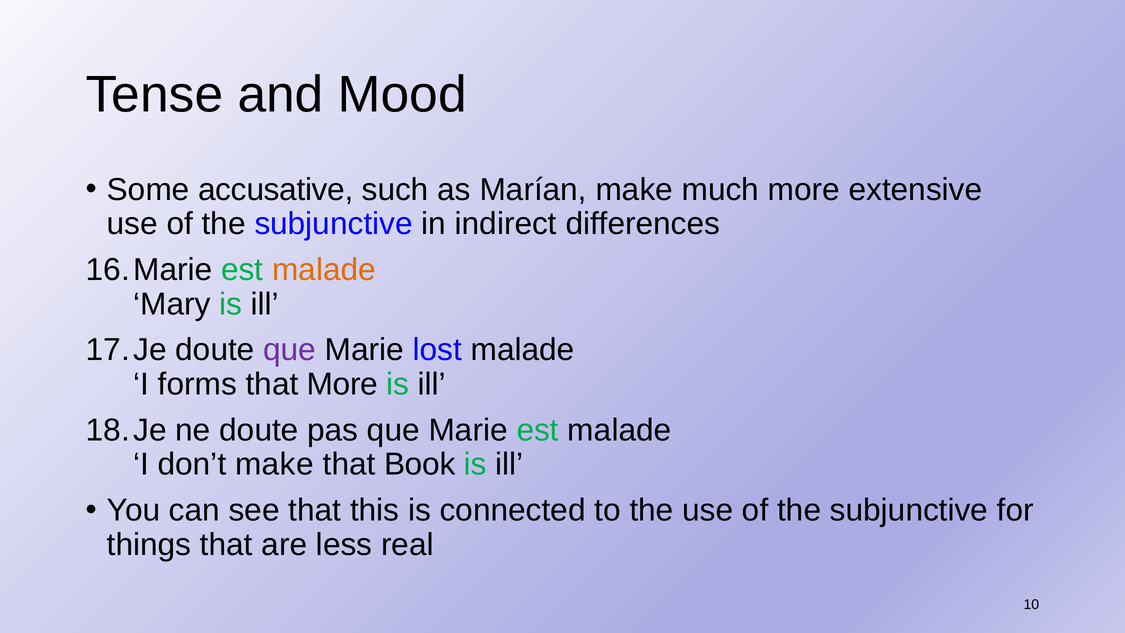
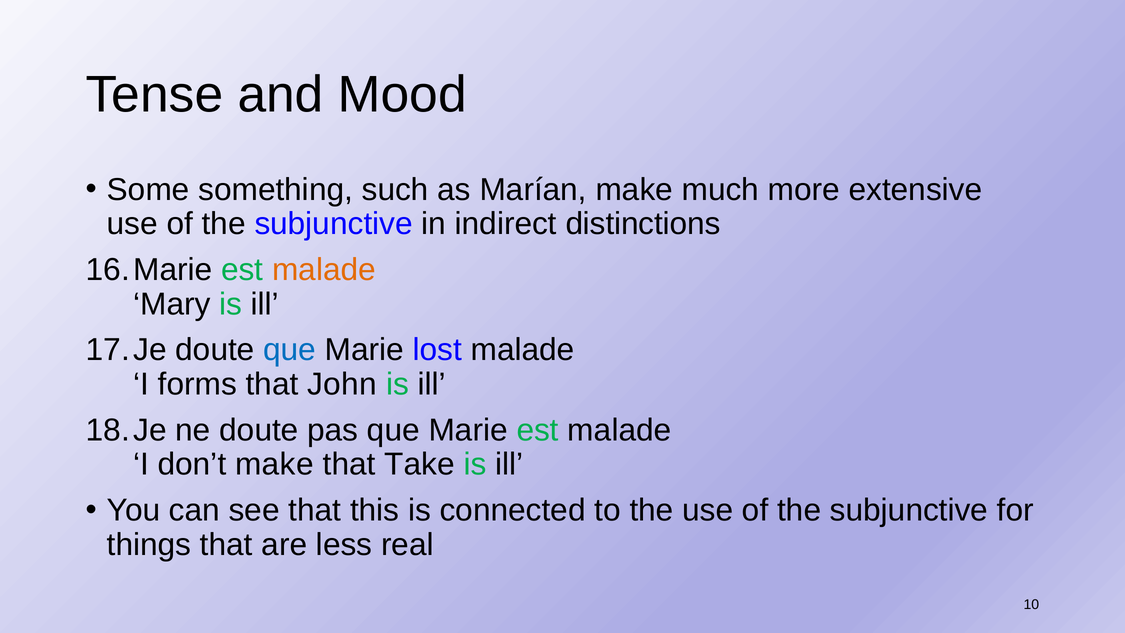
accusative: accusative -> something (276, 190)
differences: differences -> distinctions (643, 224)
que colour: purple -> blue (290, 350)
that More: More -> John (342, 384)
Book: Book -> Take (420, 464)
